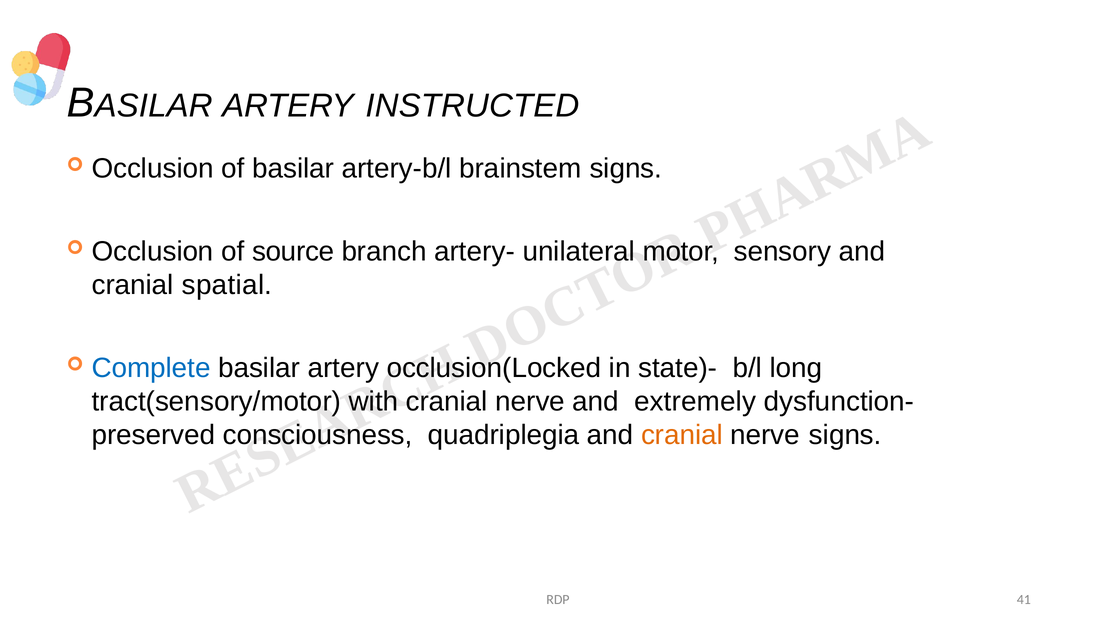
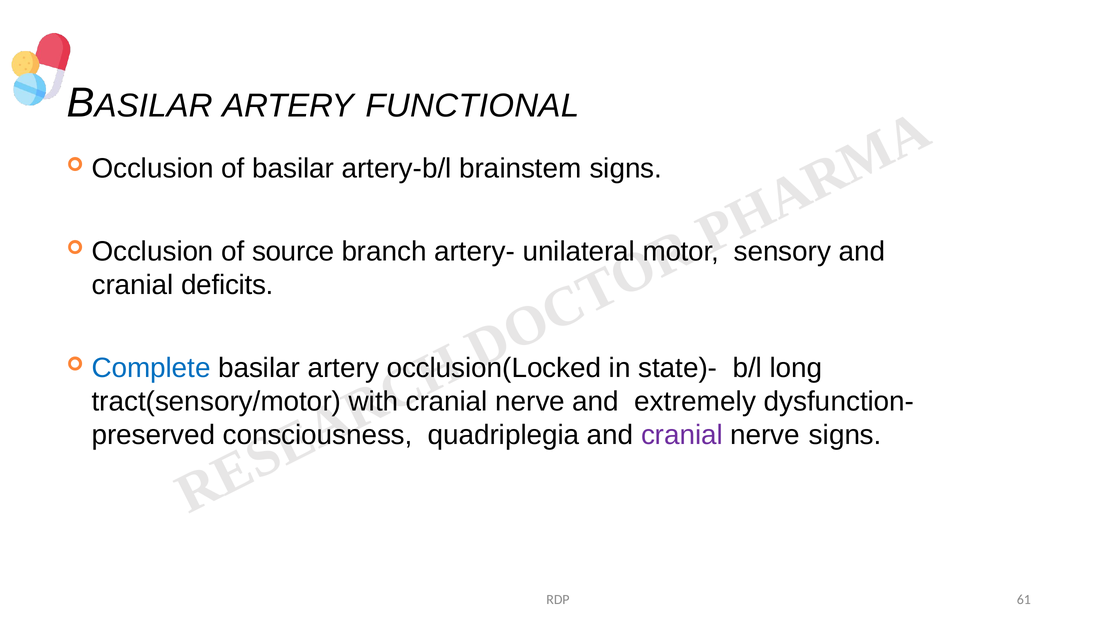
INSTRUCTED: INSTRUCTED -> FUNCTIONAL (472, 106)
spatial: spatial -> deficits (227, 285)
cranial colour: orange -> purple (682, 435)
41: 41 -> 61 (1024, 600)
